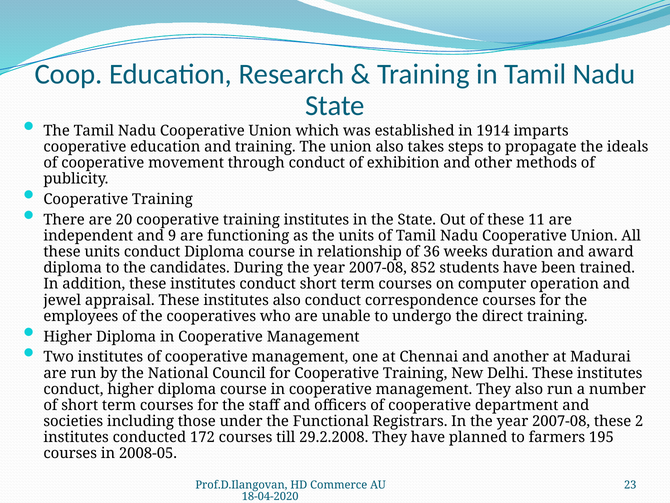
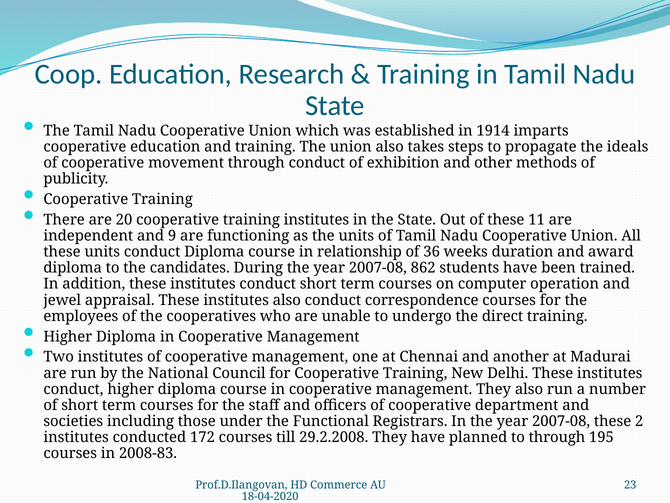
852: 852 -> 862 (423, 268)
to farmers: farmers -> through (557, 437)
2008-05: 2008-05 -> 2008-83 (148, 453)
